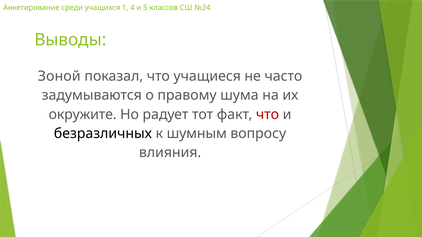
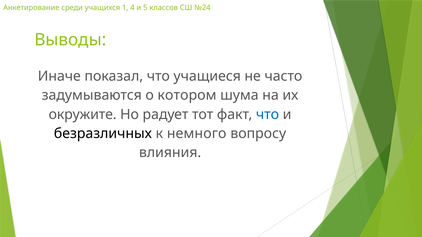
Зоной: Зоной -> Иначе (59, 76)
правому: правому -> котором (187, 95)
что colour: red -> blue (268, 115)
шумным: шумным -> немного (197, 134)
